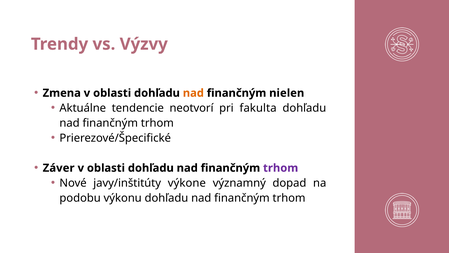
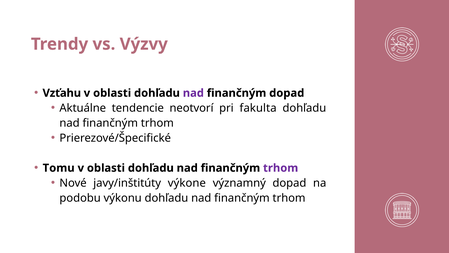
Zmena: Zmena -> Vzťahu (62, 93)
nad colour: orange -> purple (193, 93)
finančným nielen: nielen -> dopad (287, 93)
Záver: Záver -> Tomu (59, 168)
